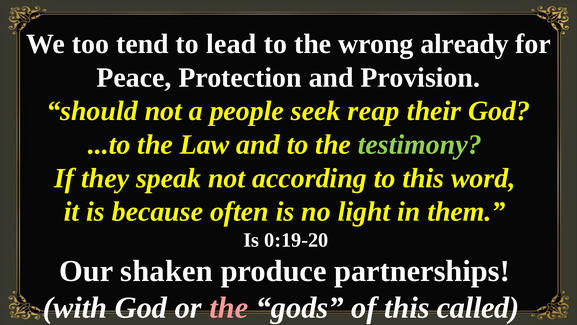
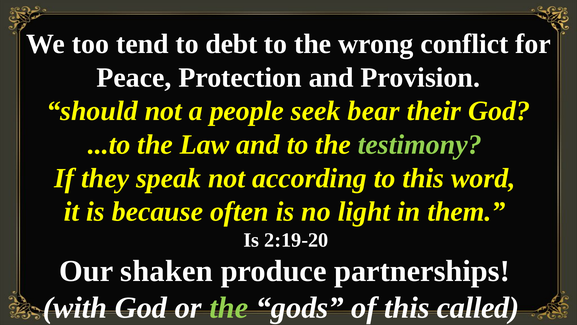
lead: lead -> debt (232, 44)
already: already -> conflict (464, 44)
reap: reap -> bear (374, 111)
0:19-20: 0:19-20 -> 2:19-20 (296, 240)
the colour: pink -> light green (229, 307)
